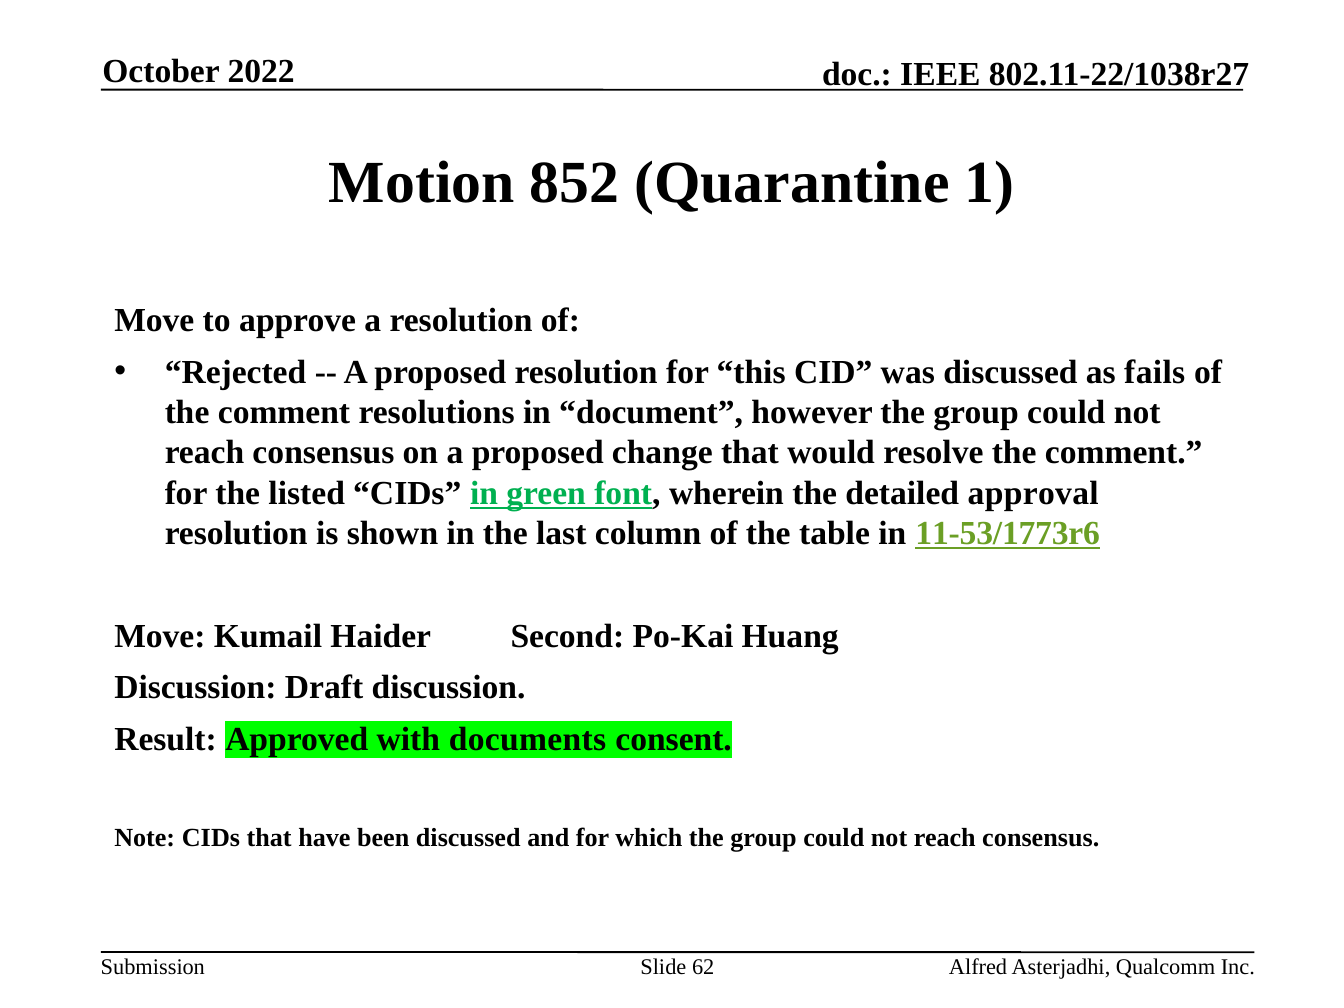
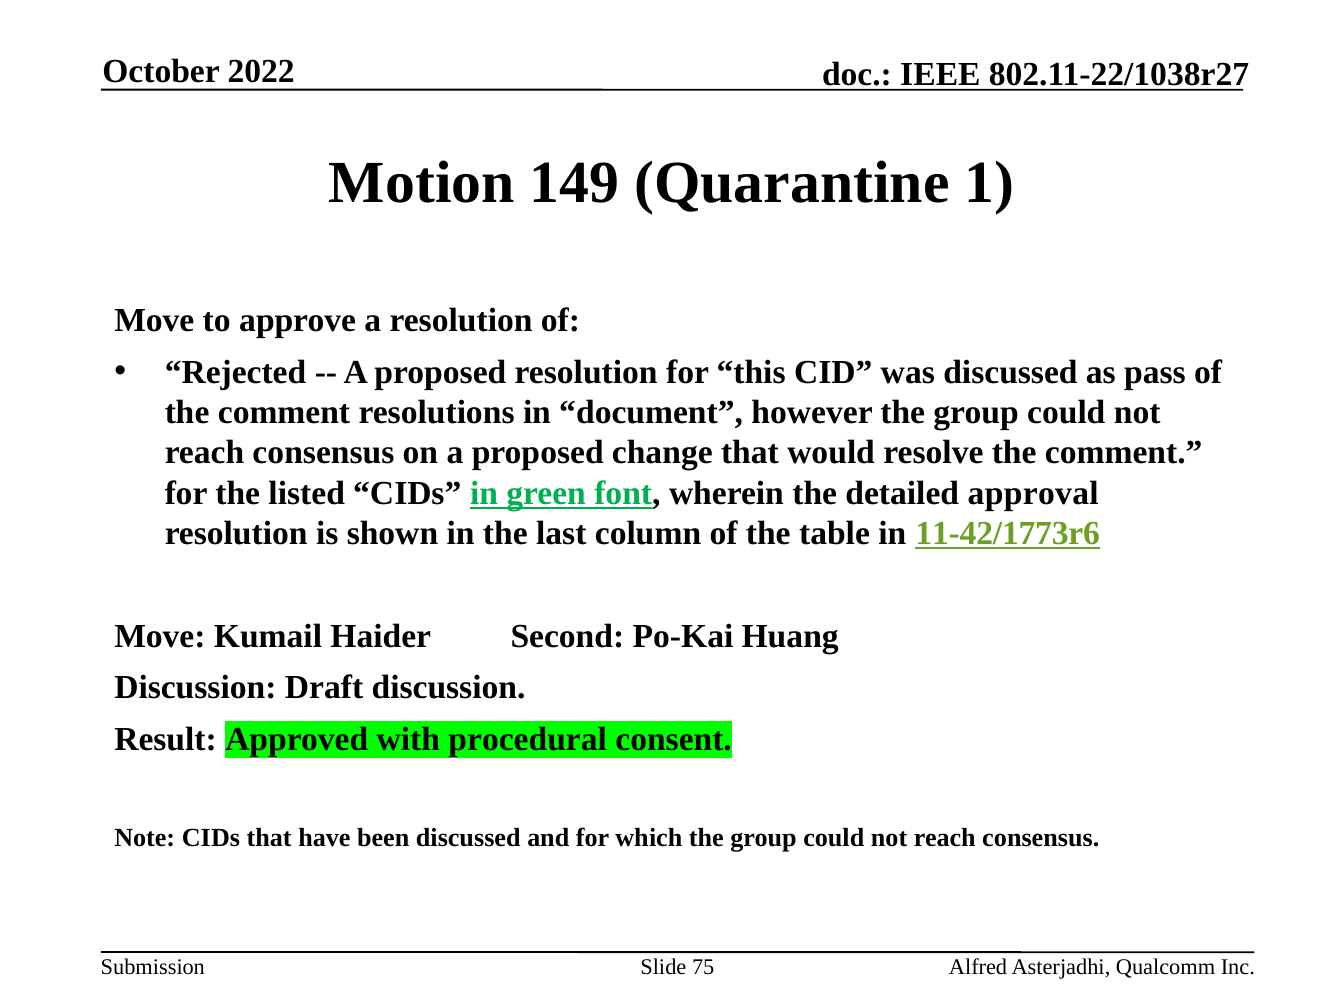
852: 852 -> 149 (574, 183)
fails: fails -> pass (1155, 372)
11-53/1773r6: 11-53/1773r6 -> 11-42/1773r6 (1008, 533)
documents: documents -> procedural (528, 739)
62: 62 -> 75 (703, 967)
